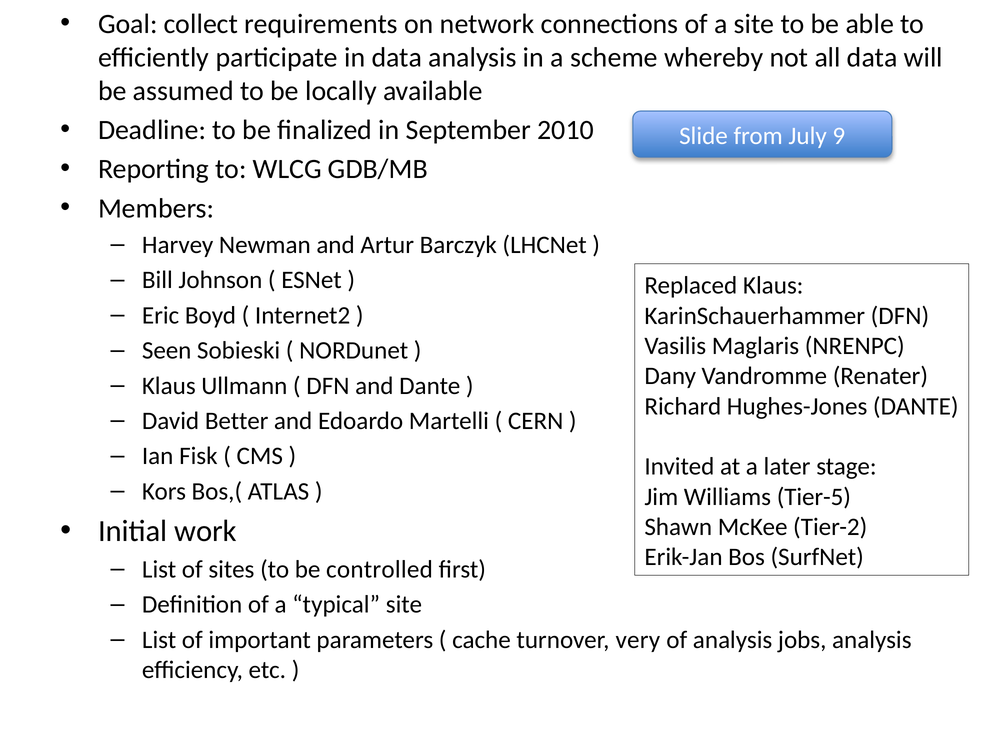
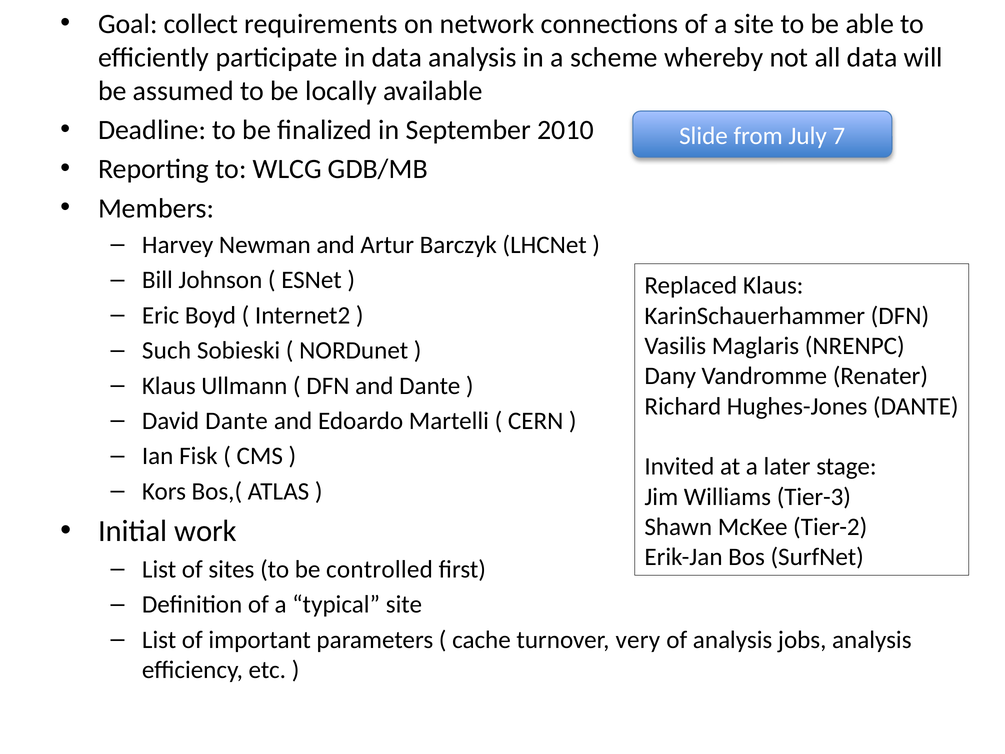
9: 9 -> 7 (839, 136)
Seen: Seen -> Such (167, 350)
David Better: Better -> Dante (236, 421)
Tier-5: Tier-5 -> Tier-3 (814, 497)
